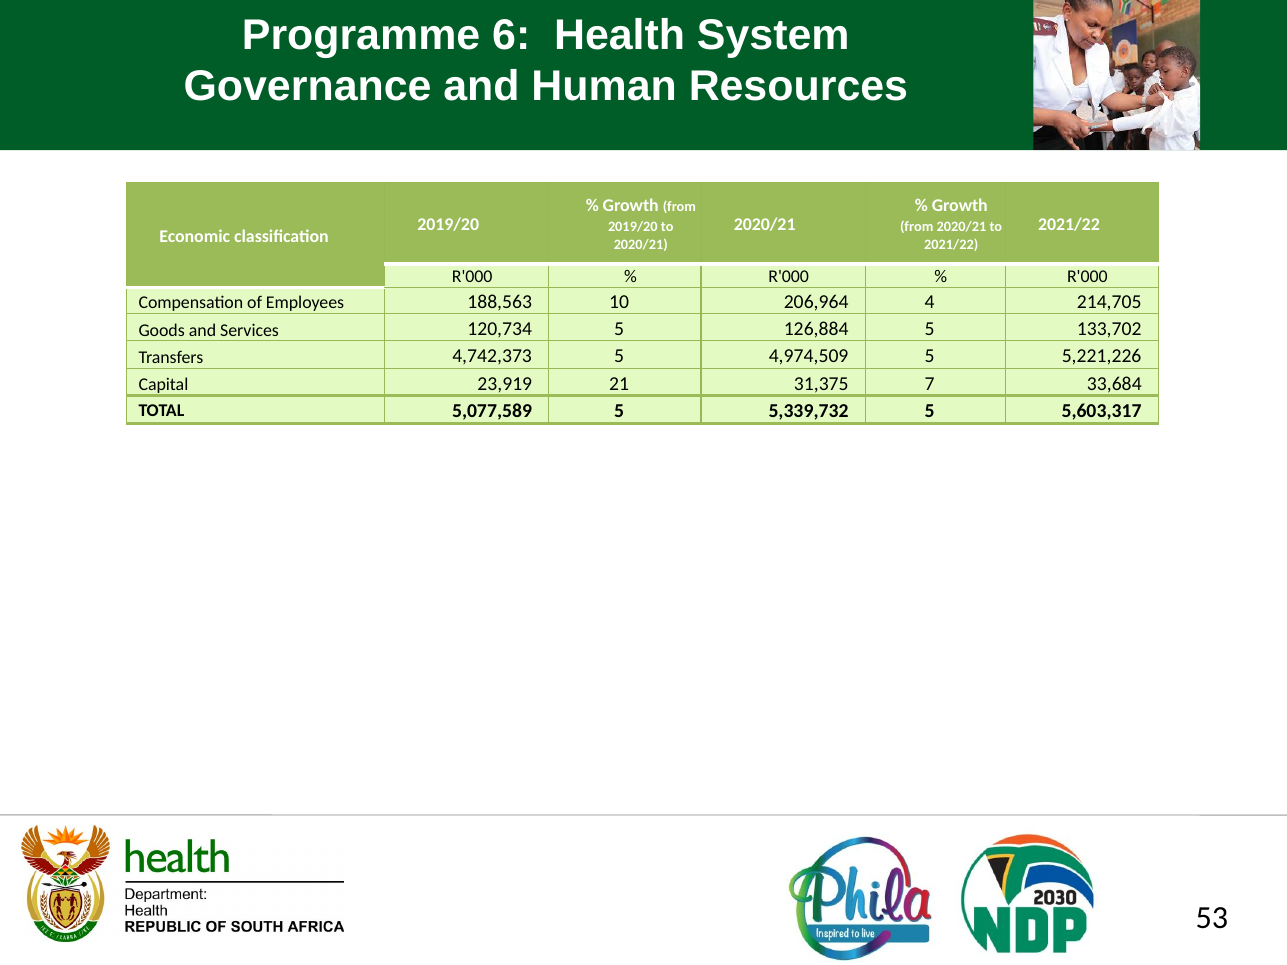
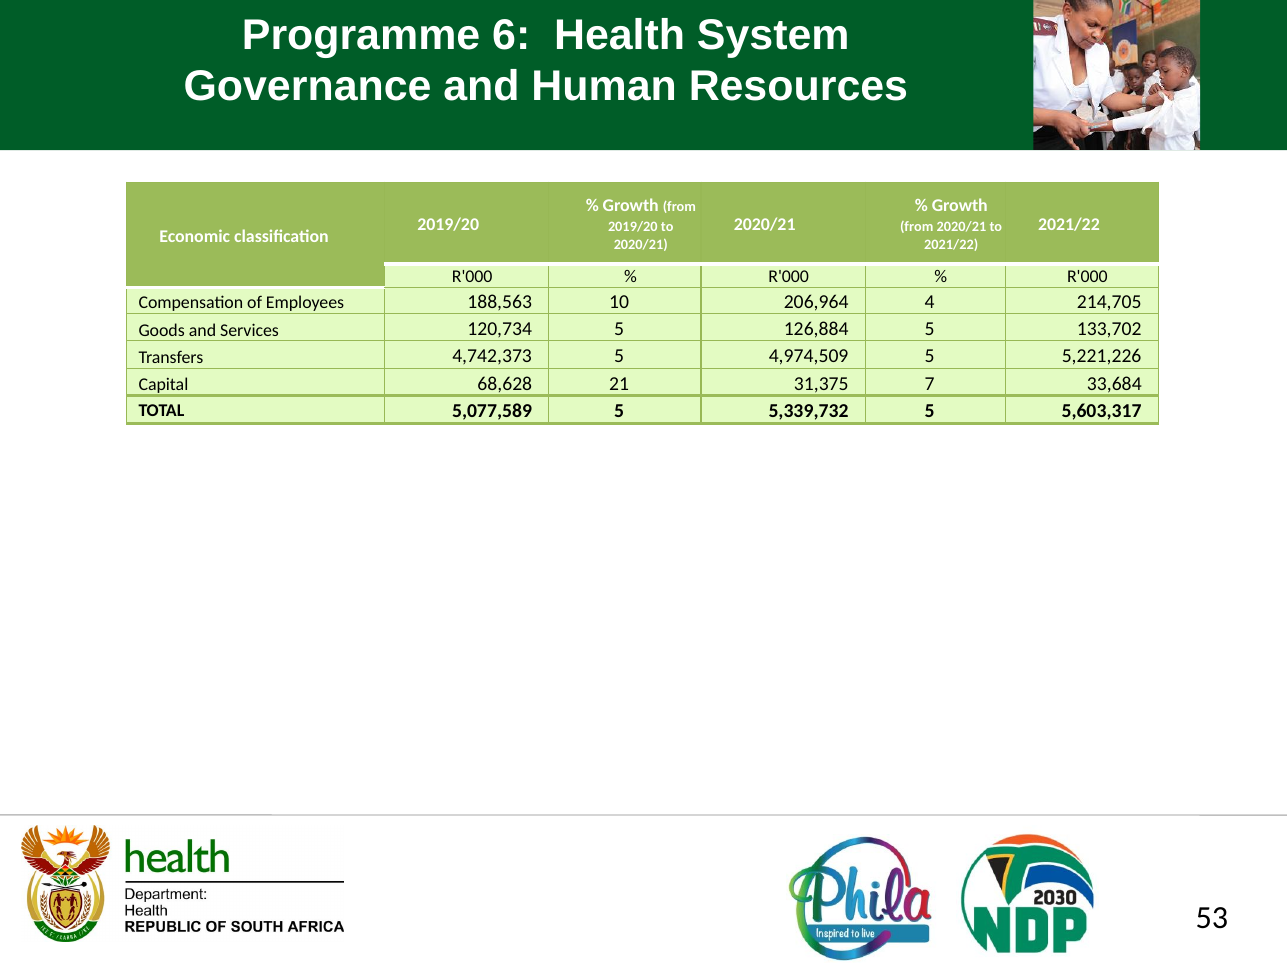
23,919: 23,919 -> 68,628 (505, 384)
